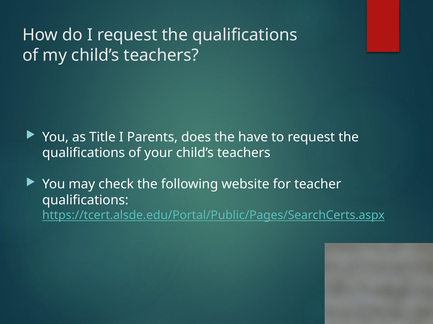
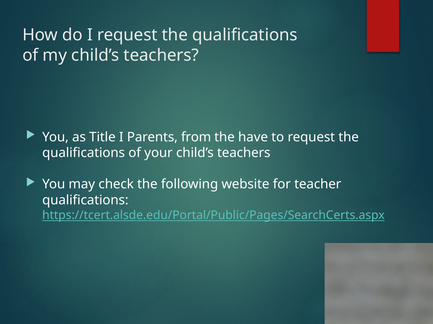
does: does -> from (196, 137)
